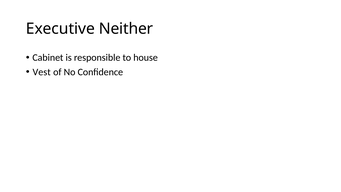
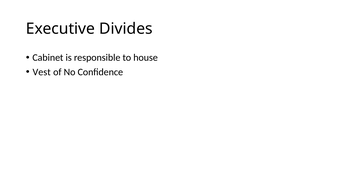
Neither: Neither -> Divides (126, 29)
